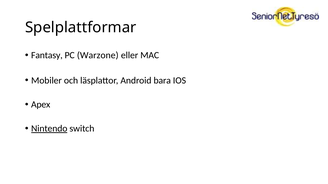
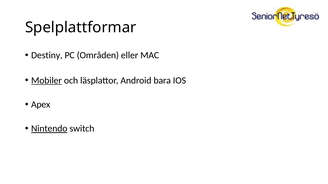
Fantasy: Fantasy -> Destiny (47, 55)
Warzone: Warzone -> Områden (98, 55)
Mobiler underline: none -> present (46, 81)
